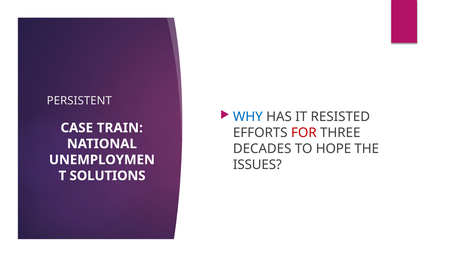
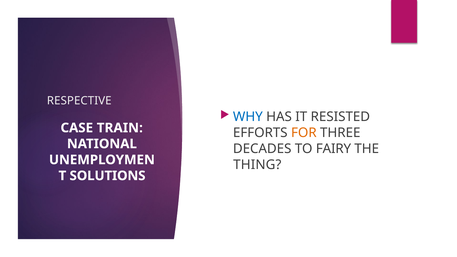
PERSISTENT: PERSISTENT -> RESPECTIVE (79, 101)
FOR colour: red -> orange (304, 133)
HOPE: HOPE -> FAIRY (333, 149)
ISSUES: ISSUES -> THING (257, 165)
